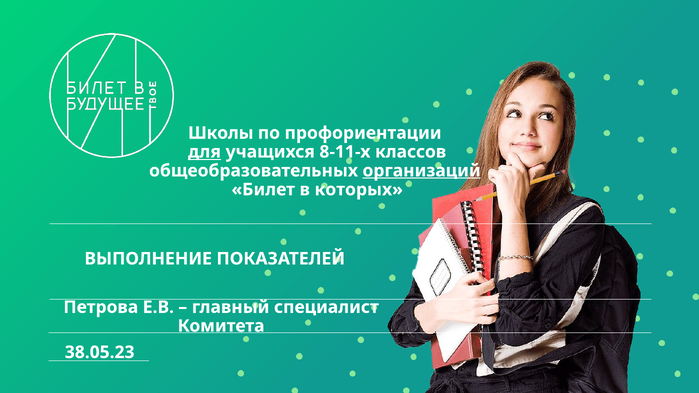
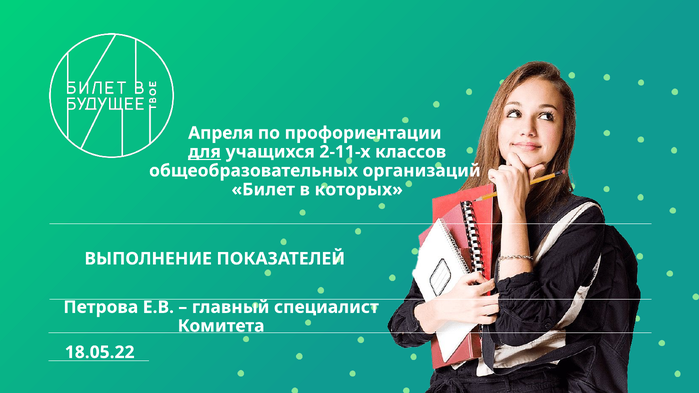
Школы: Школы -> Апреля (221, 133)
8-11-х: 8-11-х -> 2-11-х (345, 152)
организаций underline: present -> none (422, 171)
38.05.23: 38.05.23 -> 18.05.22 (100, 352)
